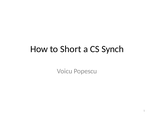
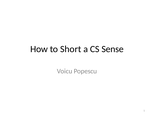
Synch: Synch -> Sense (113, 49)
